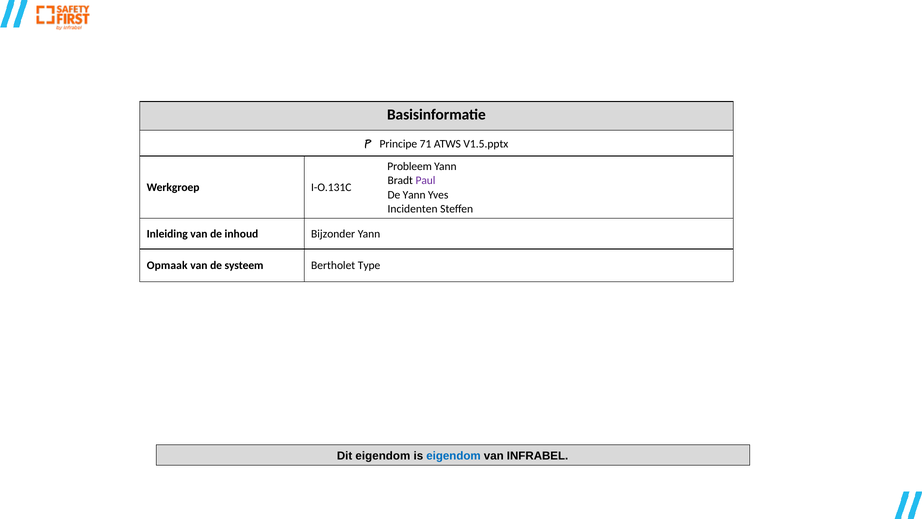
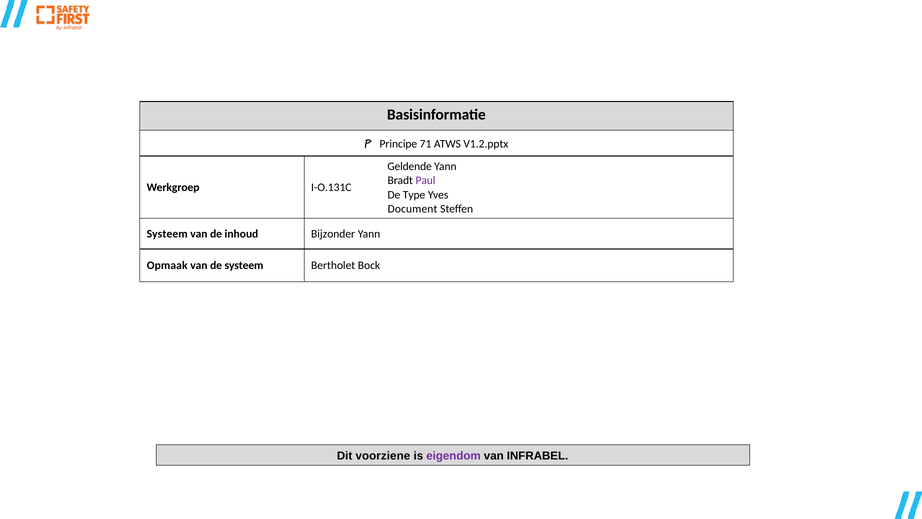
V1.5.pptx: V1.5.pptx -> V1.2.pptx (486, 144)
Probleem: Probleem -> Geldende (410, 166)
De Yann: Yann -> Type (414, 195)
Incidenten: Incidenten -> Document (413, 209)
Inleiding: Inleiding -> Systeem (167, 234)
Type: Type -> Bock (369, 265)
Dit eigendom: eigendom -> voorziene (383, 456)
eigendom colour: blue -> purple (454, 456)
